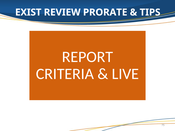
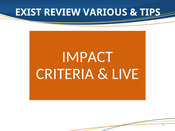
PRORATE: PRORATE -> VARIOUS (105, 12)
REPORT: REPORT -> IMPACT (87, 57)
